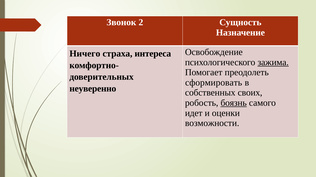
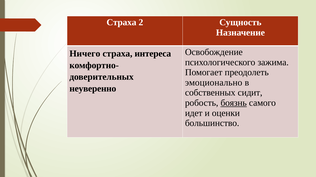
Звонок: Звонок -> Страха (121, 23)
зажима underline: present -> none (273, 63)
сформировать: сформировать -> эмоционально (214, 83)
своих: своих -> сидит (250, 93)
возможности: возможности -> большинство (212, 124)
